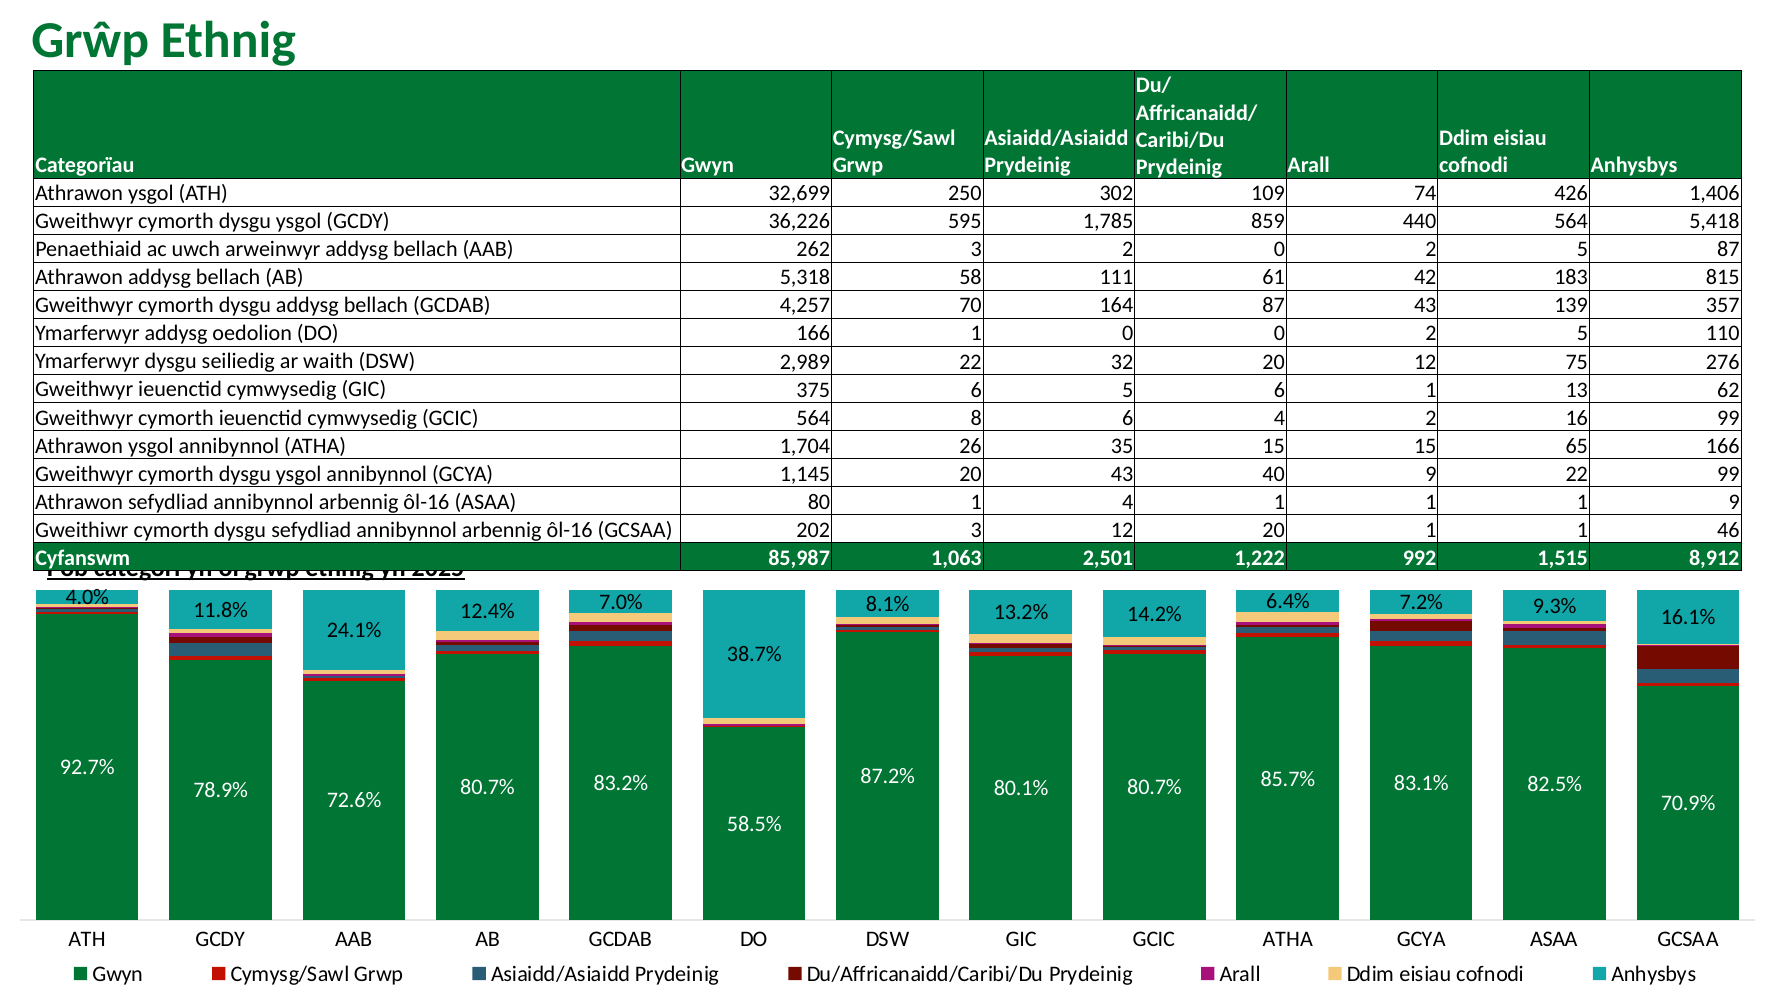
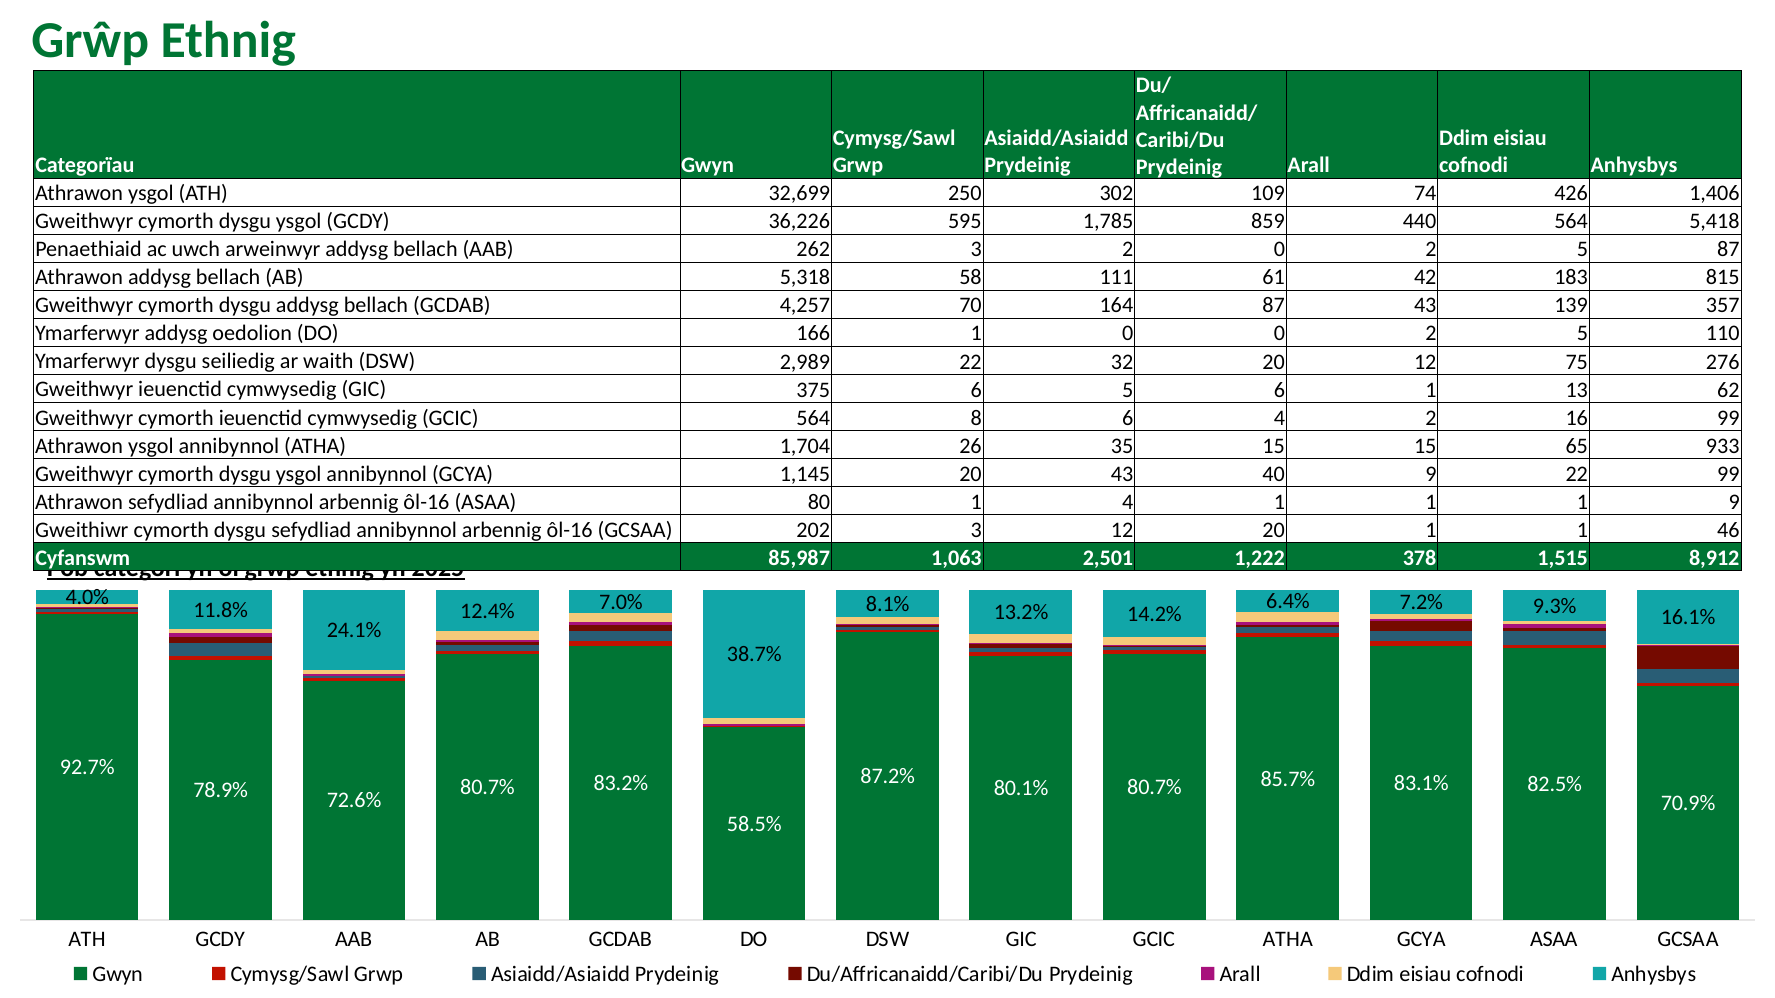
65 166: 166 -> 933 (1723, 446)
992: 992 -> 378 (1420, 558)
